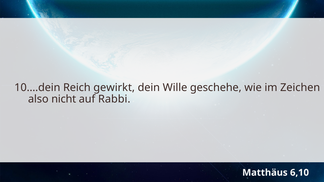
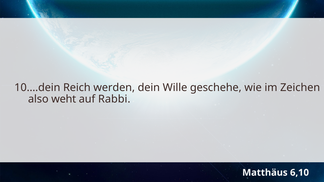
gewirkt: gewirkt -> werden (114, 88)
nicht: nicht -> weht (64, 99)
